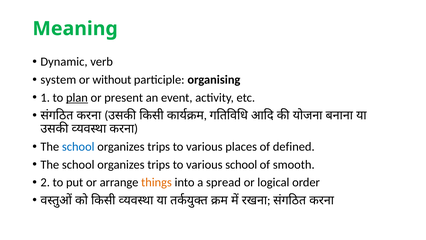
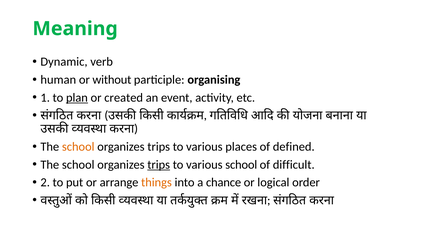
system: system -> human (58, 80)
present: present -> created (124, 97)
school colour: blue -> orange (78, 147)
trips underline: none -> present (159, 164)
smooth: smooth -> difficult (294, 164)
spread: spread -> chance (224, 182)
